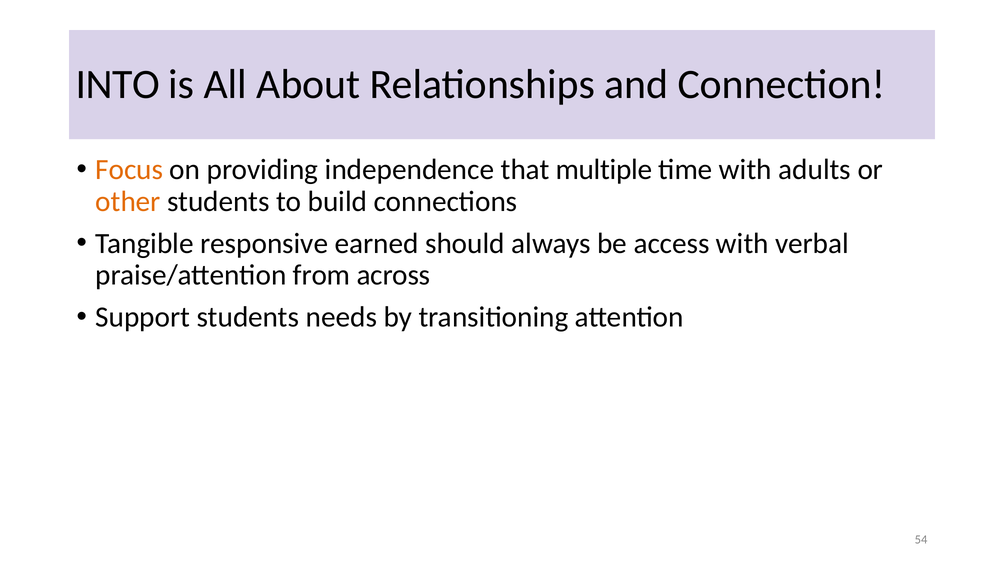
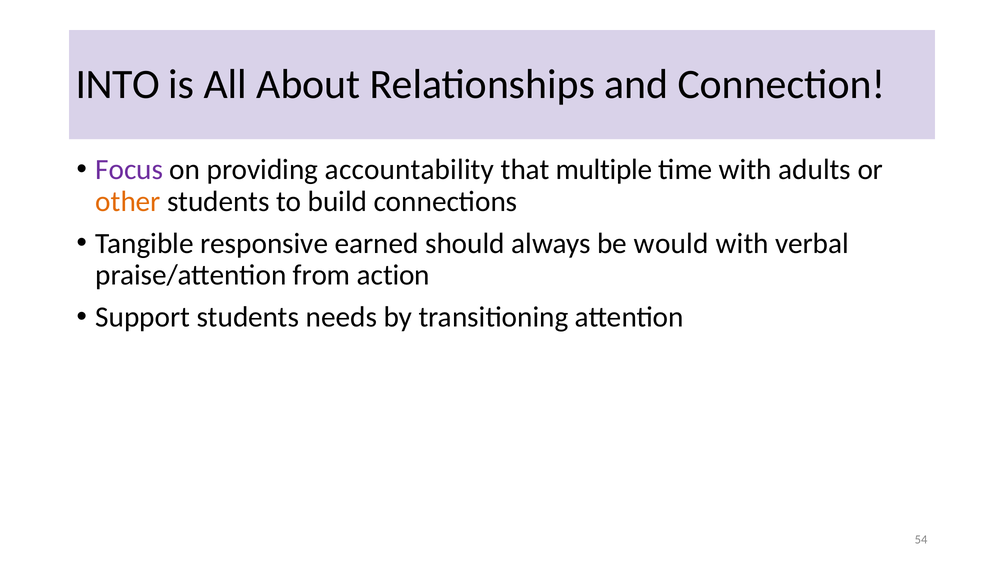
Focus colour: orange -> purple (129, 170)
independence: independence -> accountability (409, 170)
access: access -> would (671, 243)
across: across -> action (393, 275)
